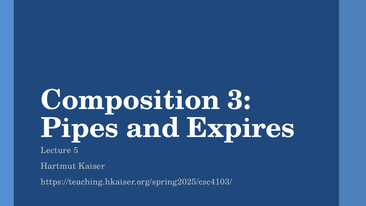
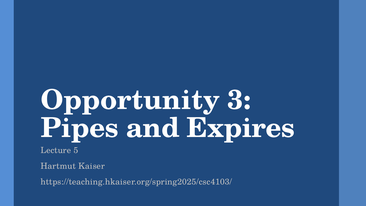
Composition: Composition -> Opportunity (130, 100)
